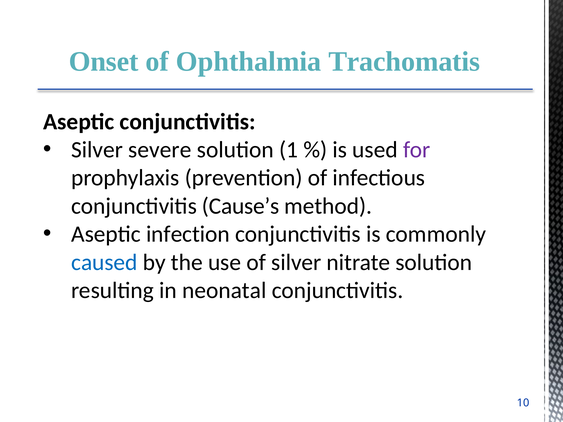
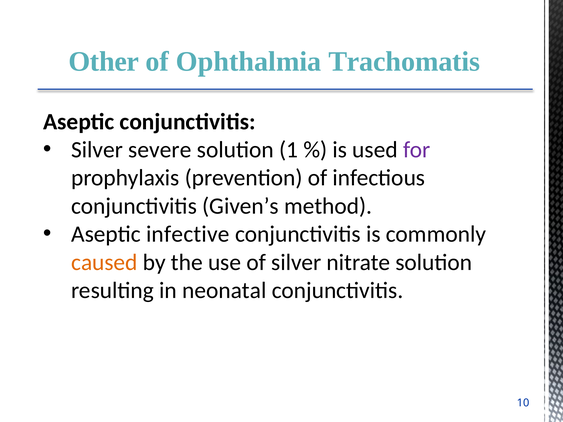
Onset: Onset -> Other (104, 62)
Cause’s: Cause’s -> Given’s (241, 206)
infection: infection -> infective (188, 234)
caused colour: blue -> orange (104, 262)
